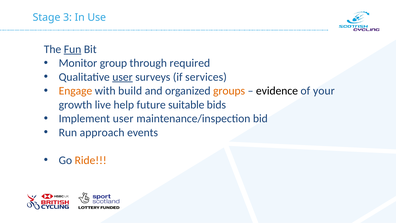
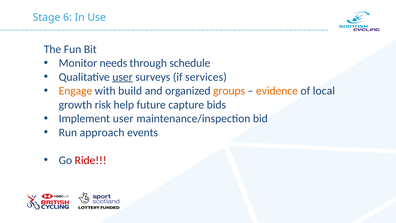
3: 3 -> 6 (68, 17)
Fun underline: present -> none (73, 49)
group: group -> needs (113, 63)
required: required -> schedule (190, 63)
evidence colour: black -> orange (277, 91)
your: your -> local (324, 91)
live: live -> risk (103, 105)
suitable: suitable -> capture (186, 105)
Ride colour: orange -> red (91, 160)
